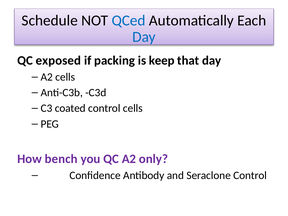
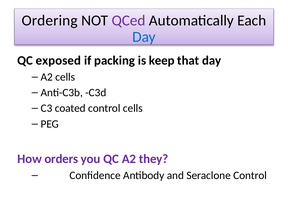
Schedule: Schedule -> Ordering (50, 20)
QCed colour: blue -> purple (129, 20)
bench: bench -> orders (61, 159)
only: only -> they (154, 159)
